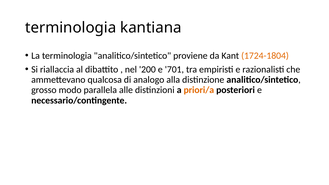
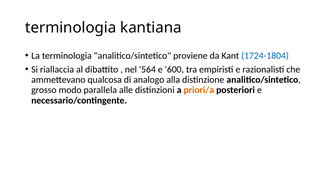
1724-1804 colour: orange -> blue (265, 56)
200: 200 -> 564 (147, 69)
701: 701 -> 600 (174, 69)
